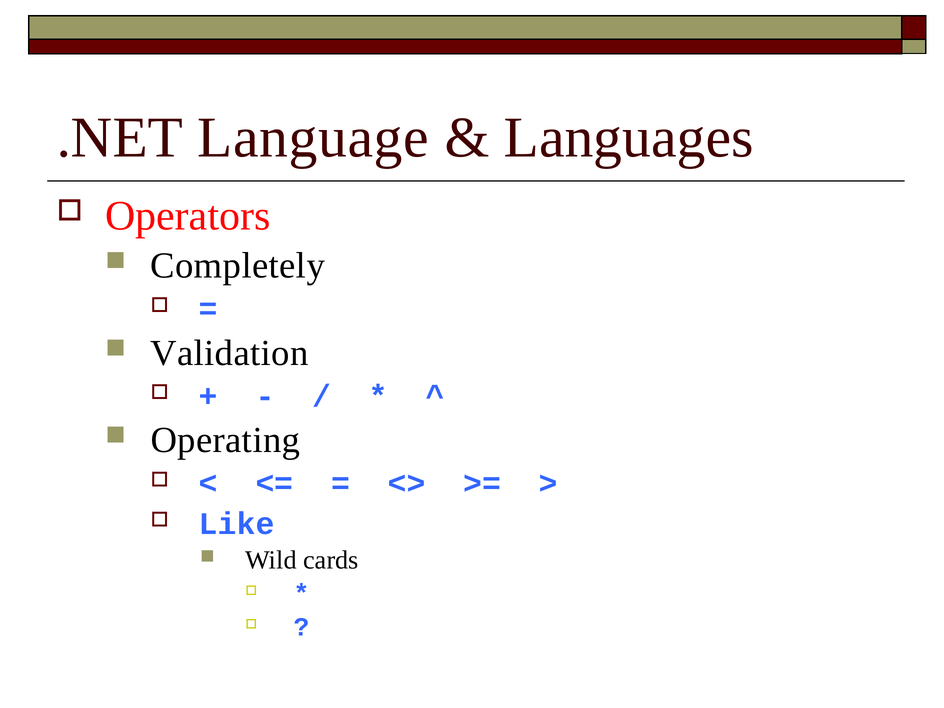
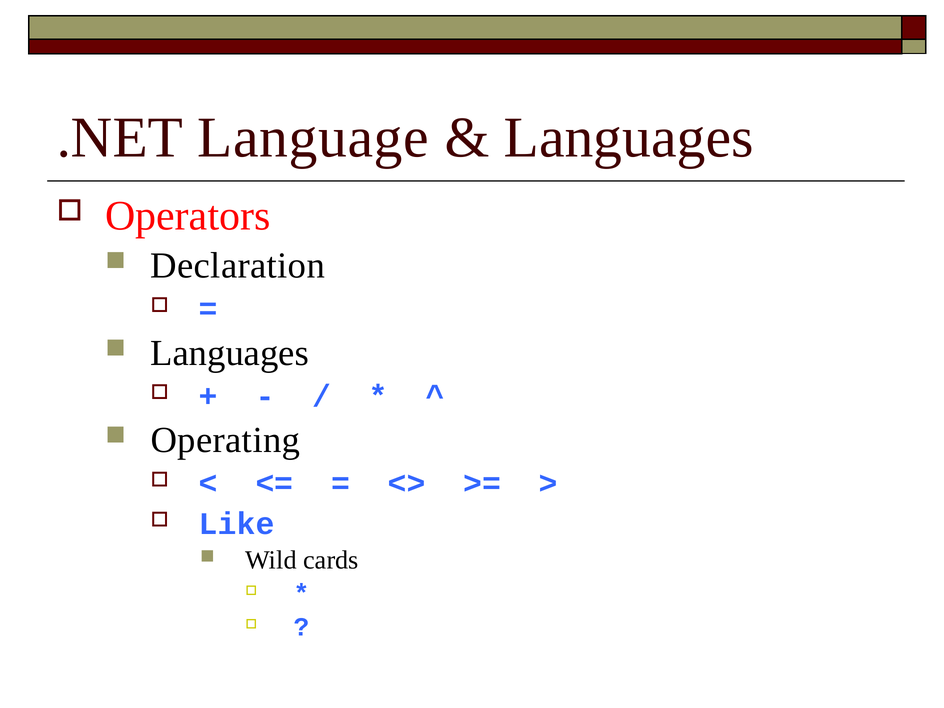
Completely: Completely -> Declaration (238, 266)
Validation: Validation -> Languages (230, 353)
